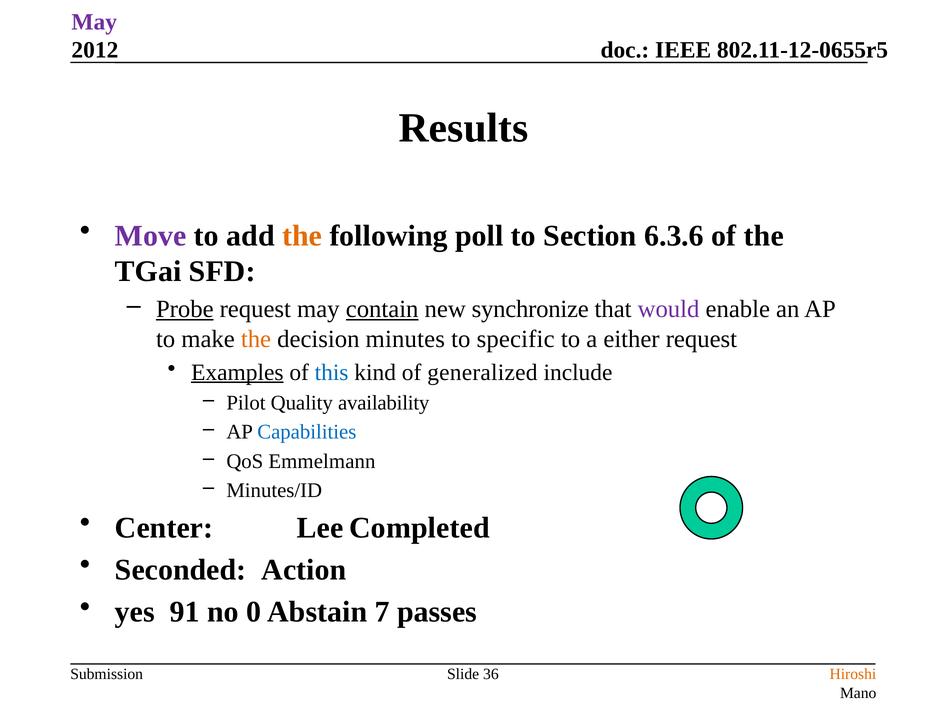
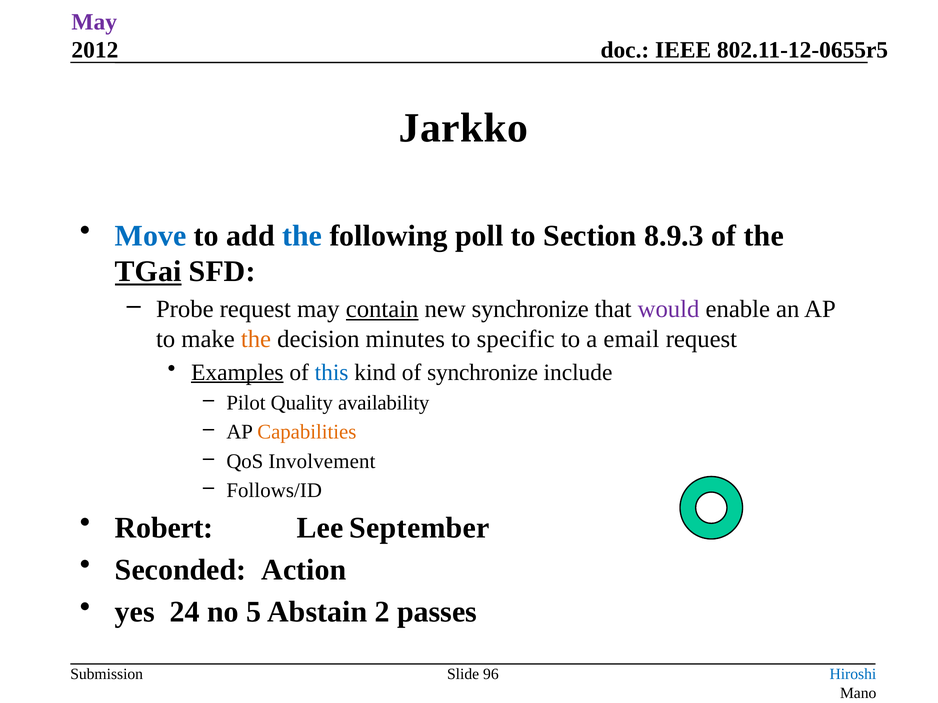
Results: Results -> Jarkko (464, 128)
Move colour: purple -> blue (151, 236)
the colour: orange -> blue (302, 236)
6.3.6: 6.3.6 -> 8.9.3 (674, 236)
TGai underline: none -> present (148, 272)
Probe underline: present -> none (185, 309)
either: either -> email (631, 339)
of generalized: generalized -> synchronize (483, 373)
Capabilities colour: blue -> orange (307, 432)
Emmelmann: Emmelmann -> Involvement (322, 462)
Minutes/ID: Minutes/ID -> Follows/ID (274, 491)
Center: Center -> Robert (164, 528)
Completed: Completed -> September (419, 528)
91: 91 -> 24 (185, 612)
0: 0 -> 5 (254, 612)
7: 7 -> 2 (382, 612)
36: 36 -> 96 (491, 675)
Hiroshi colour: orange -> blue (853, 675)
